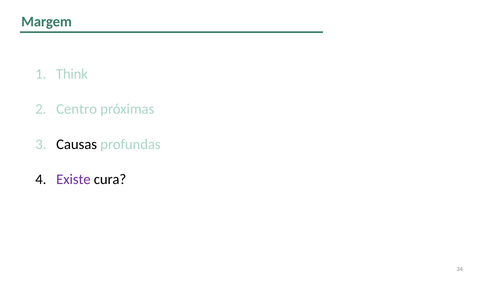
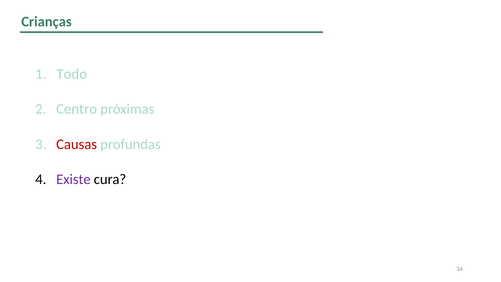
Margem: Margem -> Crianças (46, 22)
Think: Think -> Todo (72, 74)
Causas colour: black -> red (77, 144)
